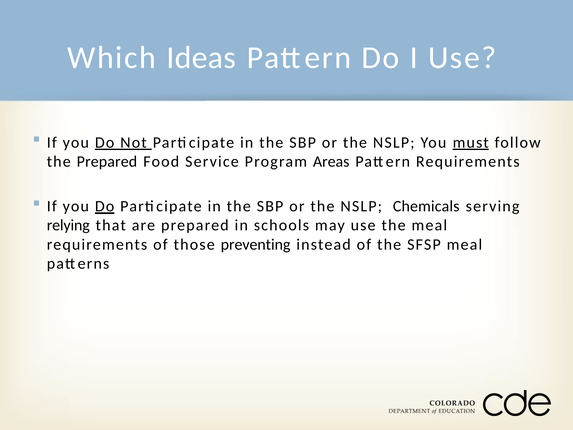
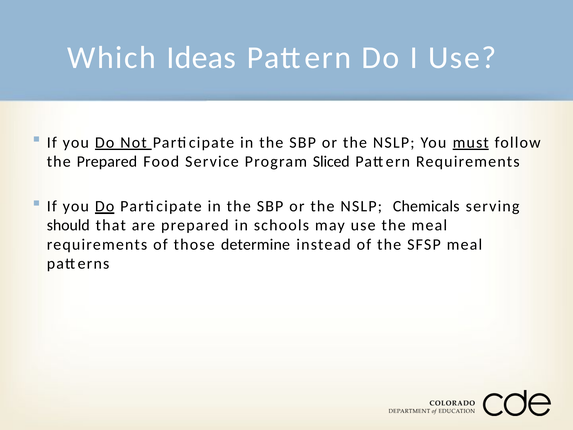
Areas: Areas -> Sliced (331, 162)
relying: relying -> should (68, 225)
preventing: preventing -> determine (255, 244)
